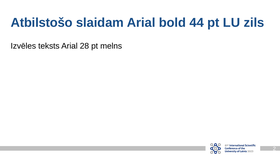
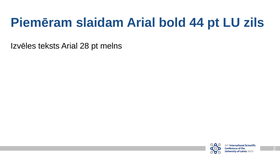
Atbilstošo: Atbilstošo -> Piemēram (42, 23)
